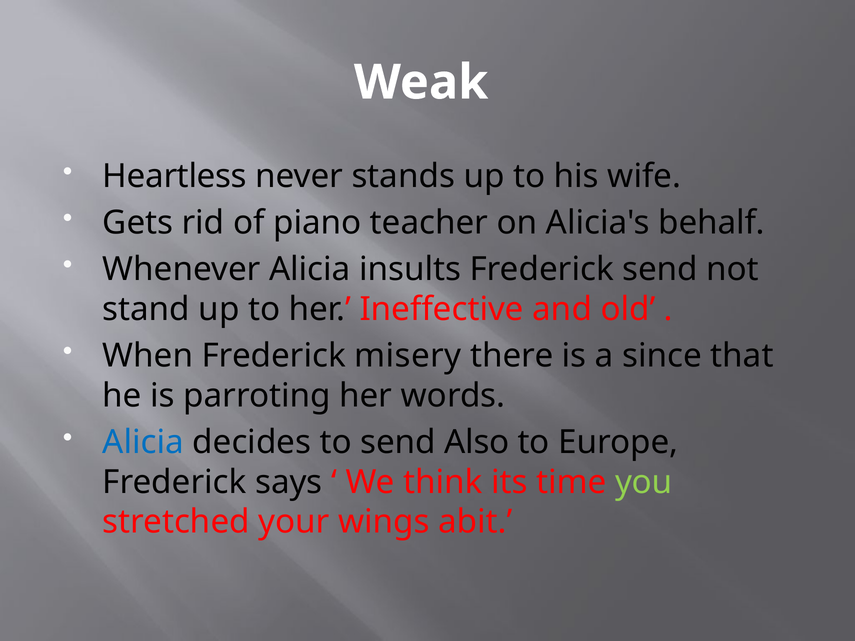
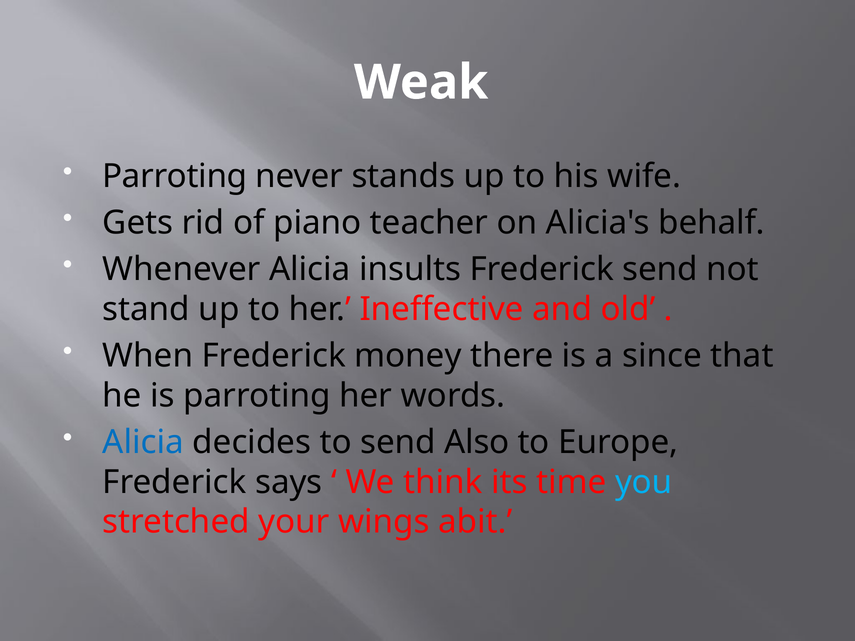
Heartless: Heartless -> Parroting (175, 176)
misery: misery -> money (408, 356)
you colour: light green -> light blue (644, 482)
